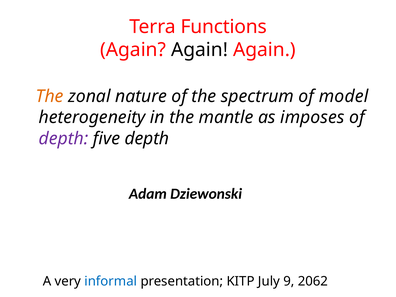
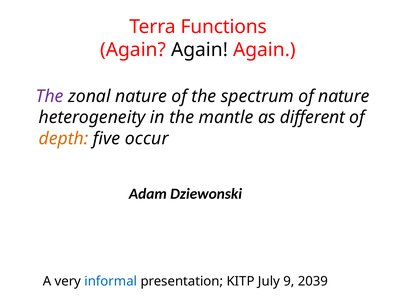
The colour: orange -> purple (50, 96)
of model: model -> nature (344, 96)
imposes: imposes -> different (312, 117)
depth colour: purple -> orange (63, 139)
five depth: depth -> occur (147, 139)
2062: 2062 -> 2039 (313, 281)
